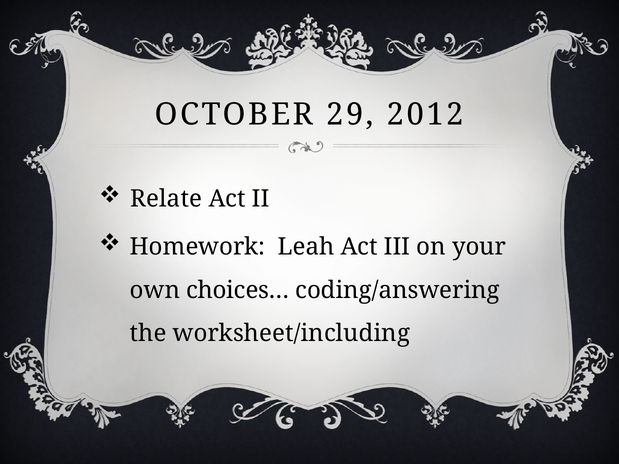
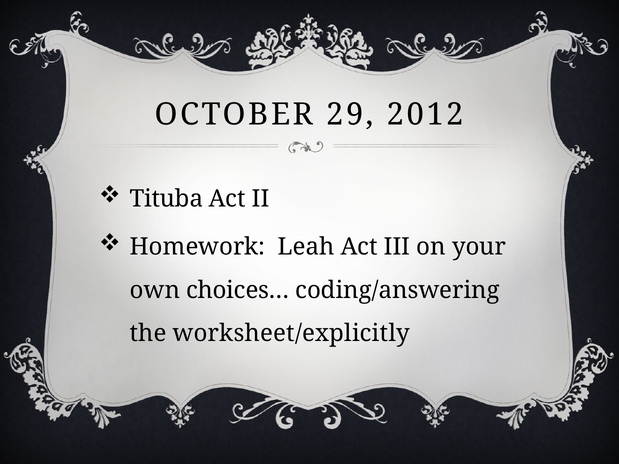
Relate: Relate -> Tituba (166, 199)
worksheet/including: worksheet/including -> worksheet/explicitly (291, 334)
